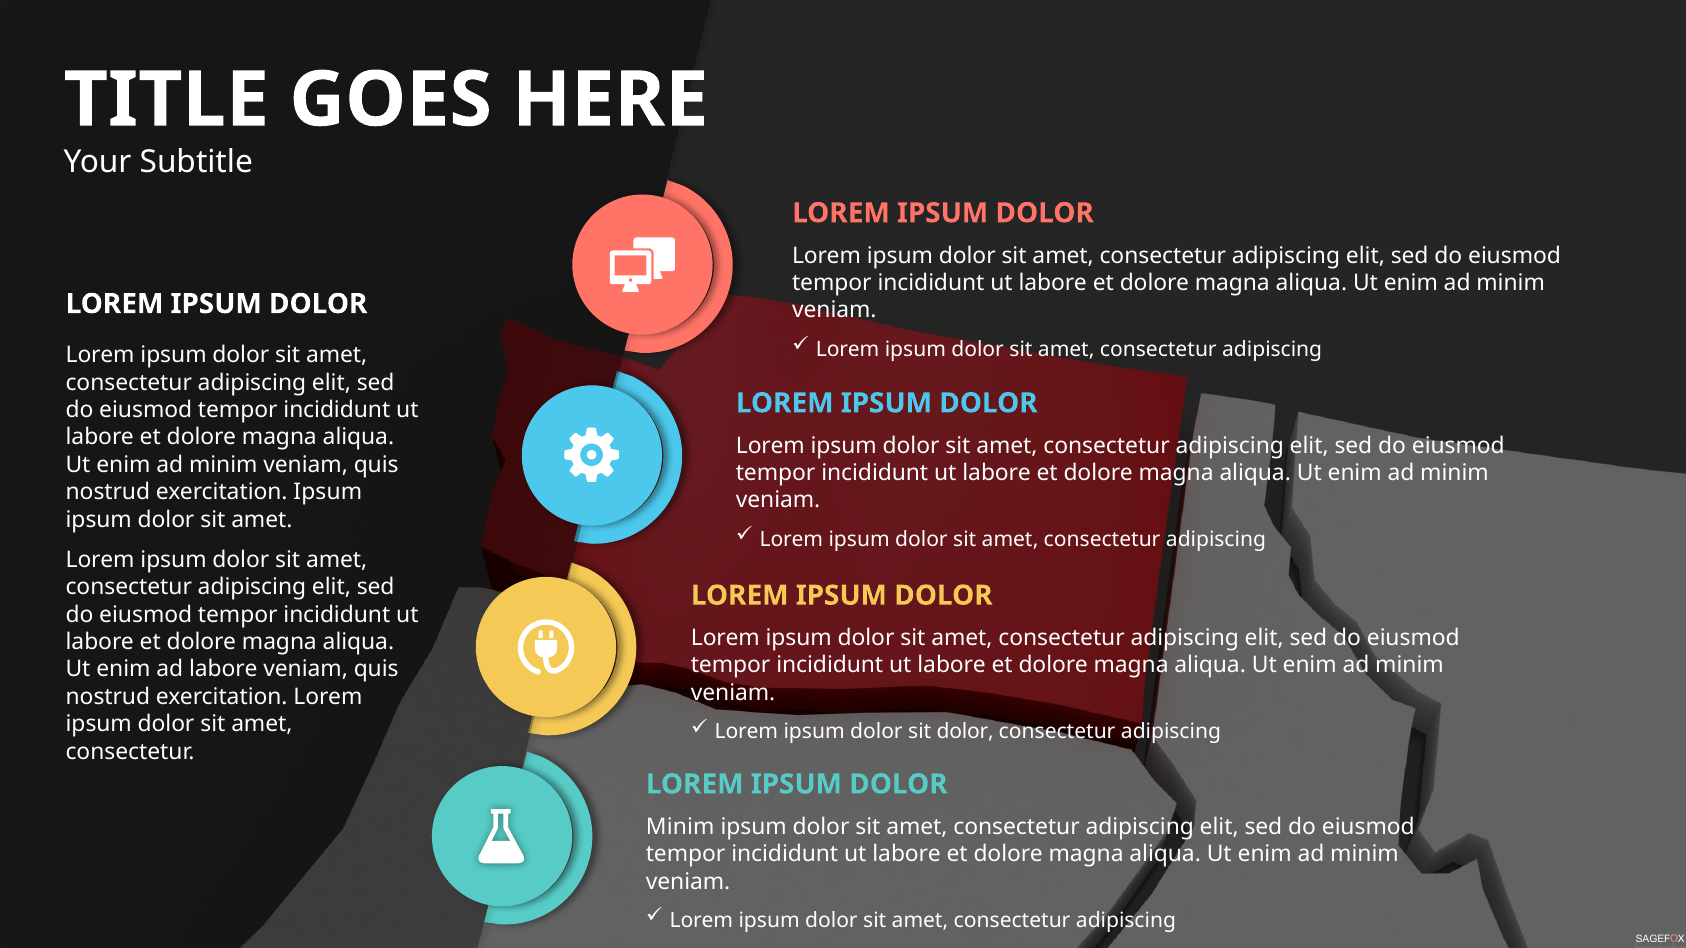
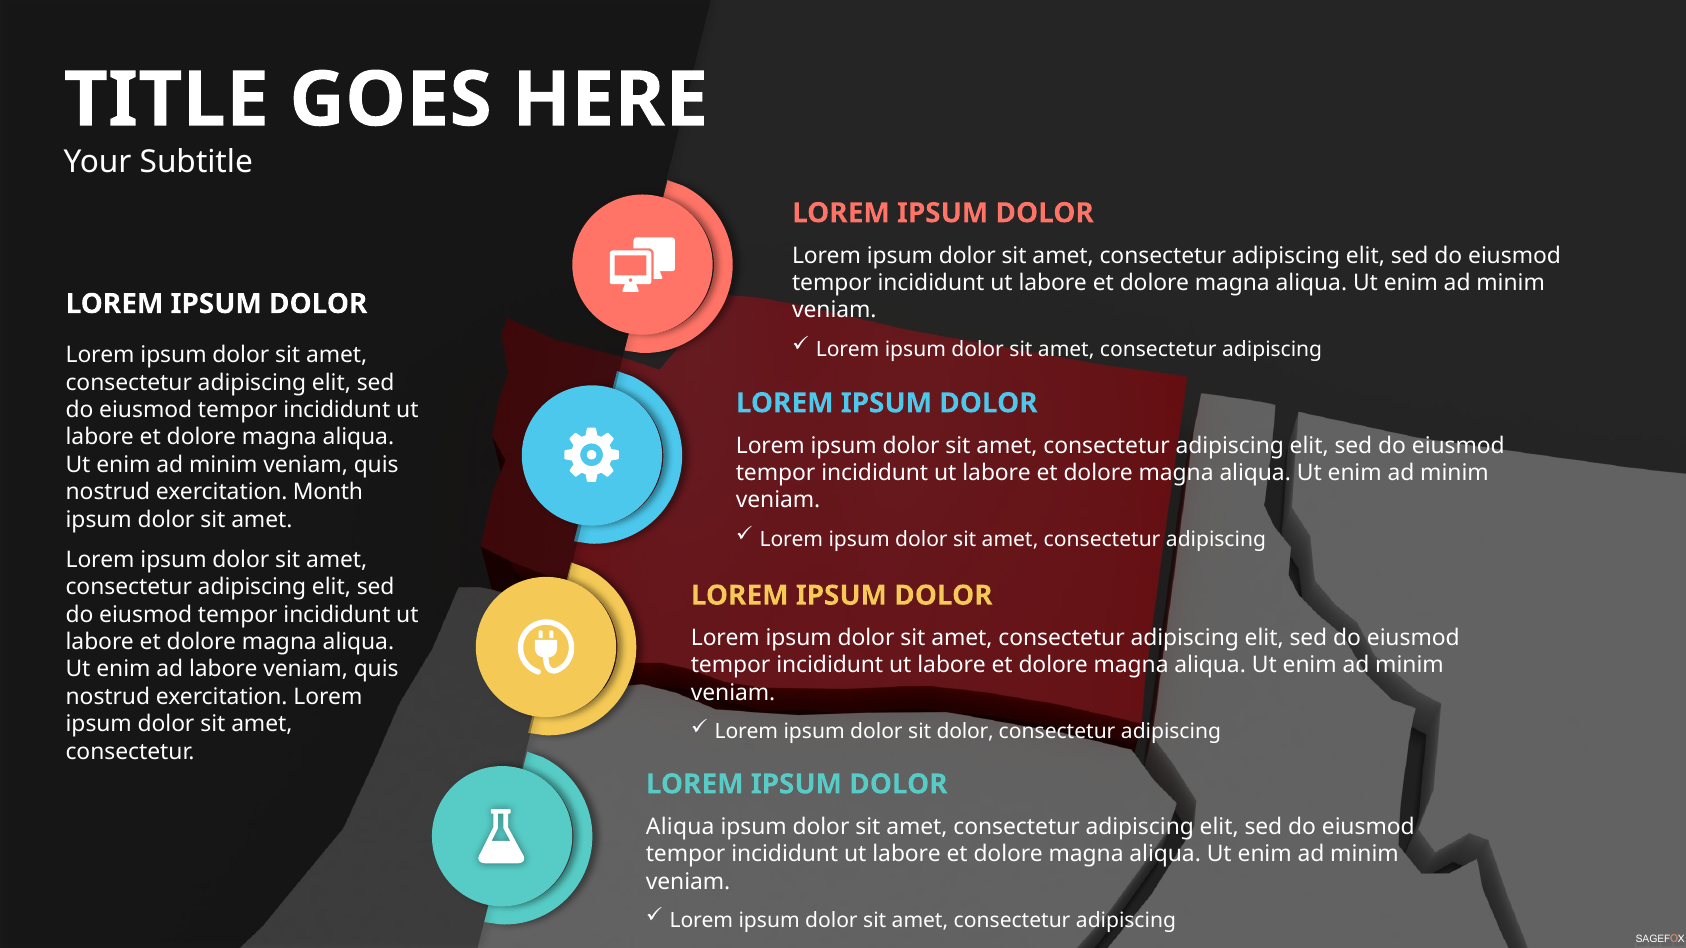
exercitation Ipsum: Ipsum -> Month (328, 492)
Minim: Minim -> Aliqua (680, 827)
